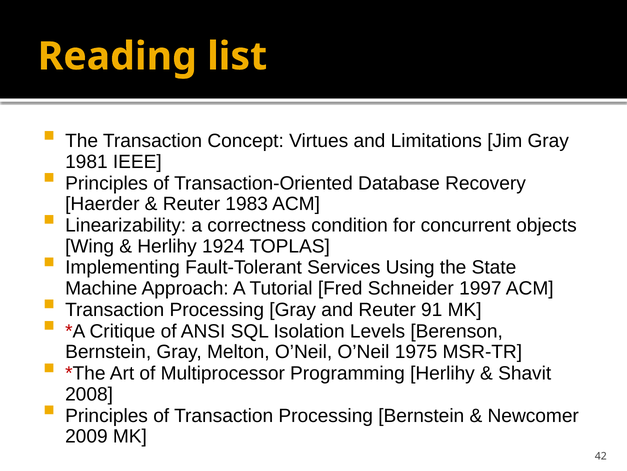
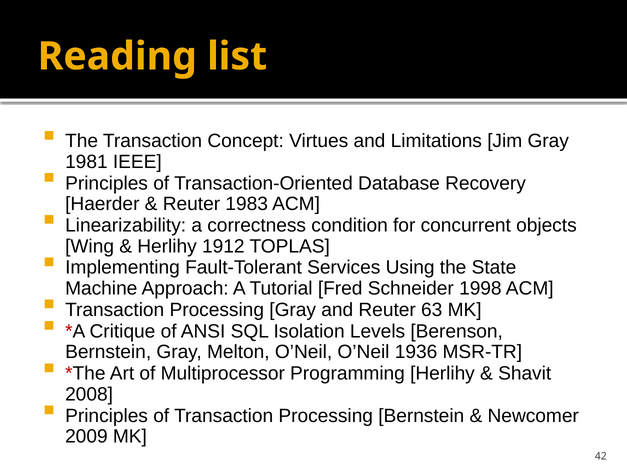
1924: 1924 -> 1912 (223, 246)
1997: 1997 -> 1998 (480, 288)
91: 91 -> 63 (432, 309)
1975: 1975 -> 1936 (416, 352)
